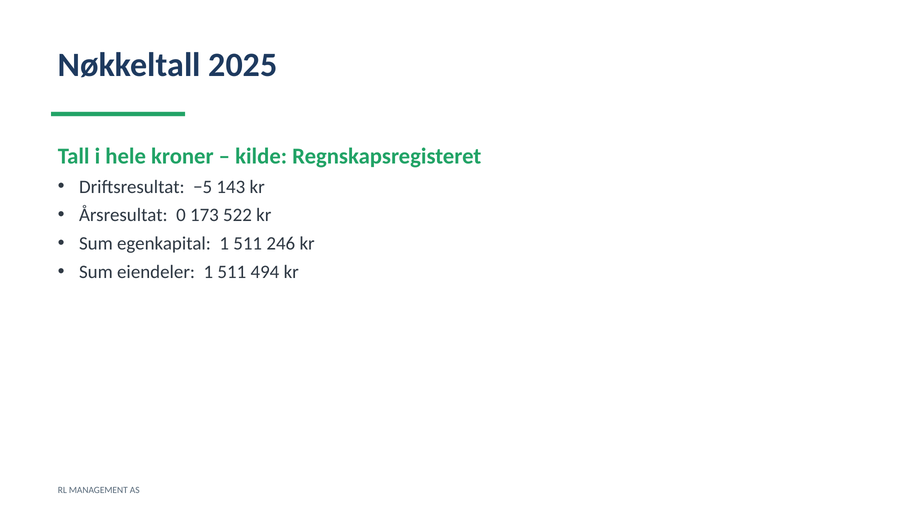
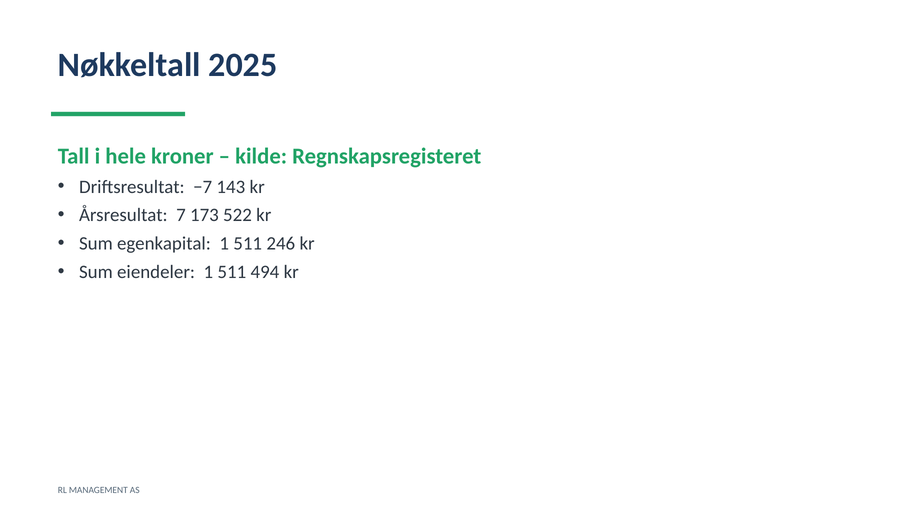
−5: −5 -> −7 (203, 187)
0: 0 -> 7 (181, 215)
